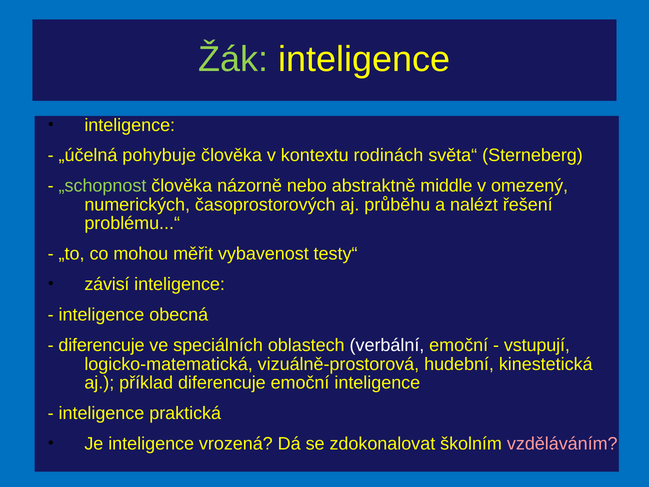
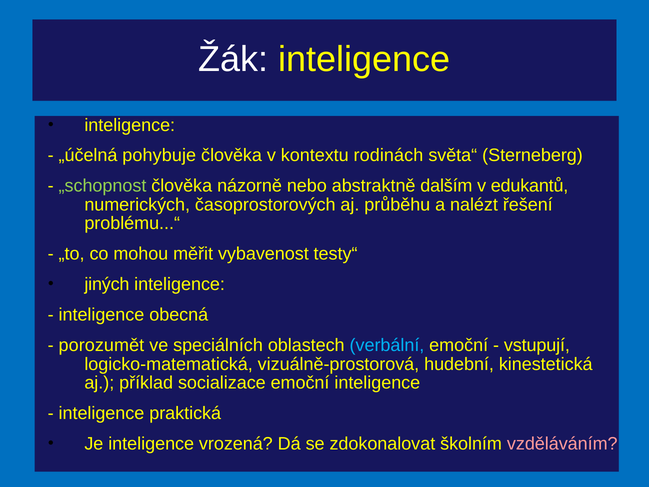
Žák colour: light green -> white (233, 59)
middle: middle -> dalším (446, 186)
omezený: omezený -> edukantů (530, 186)
závisí: závisí -> jiných (107, 284)
diferencuje: diferencuje -> porozumět (101, 345)
verbální colour: white -> light blue (387, 345)
příklad diferencuje: diferencuje -> socializace (222, 383)
